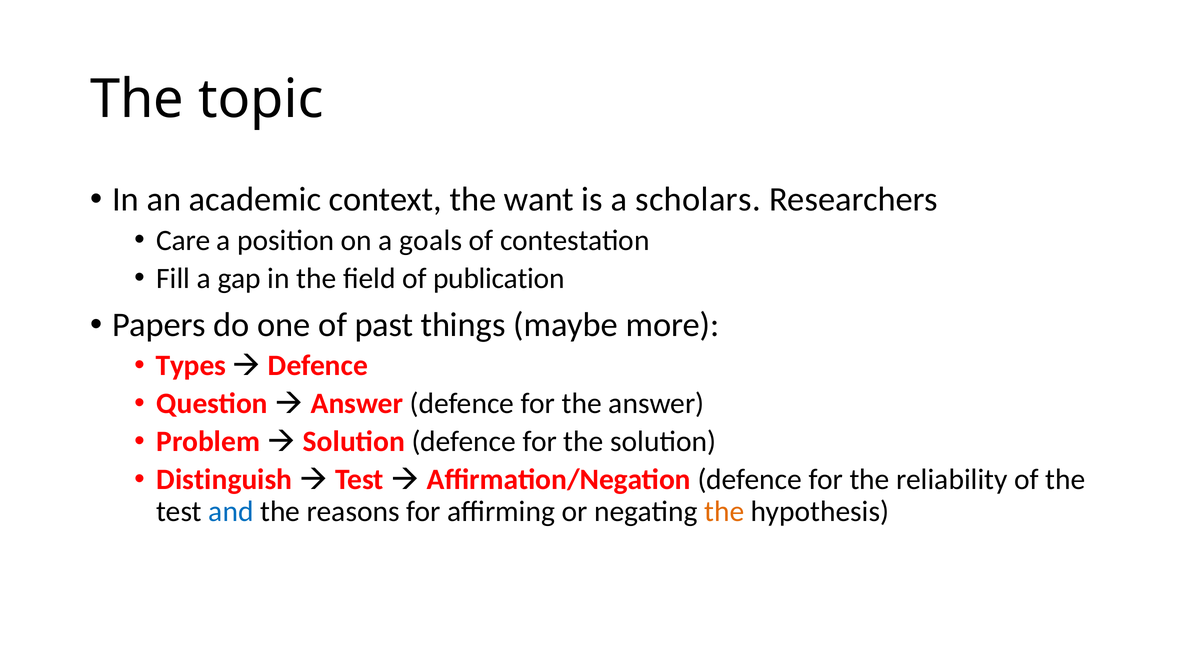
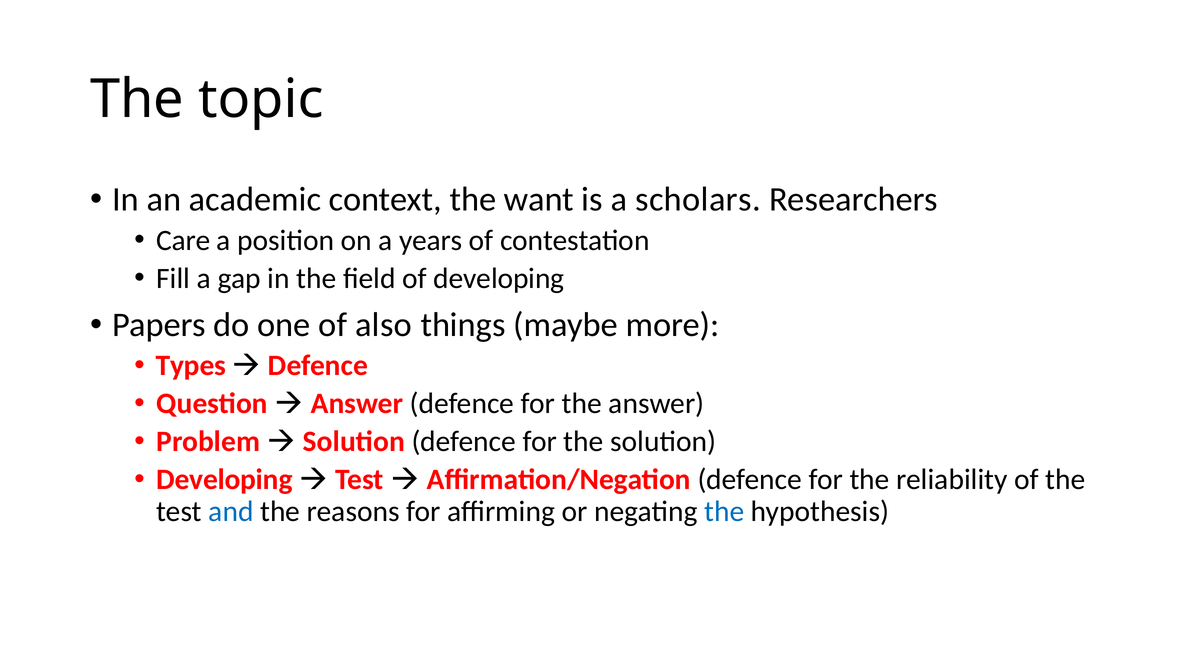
goals: goals -> years (431, 240)
of publication: publication -> developing (499, 278)
past: past -> also (384, 325)
Distinguish: Distinguish -> Developing (225, 480)
the colour: orange -> blue (724, 512)
